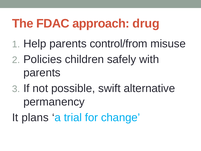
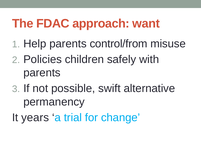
drug: drug -> want (146, 23)
plans: plans -> years (35, 117)
